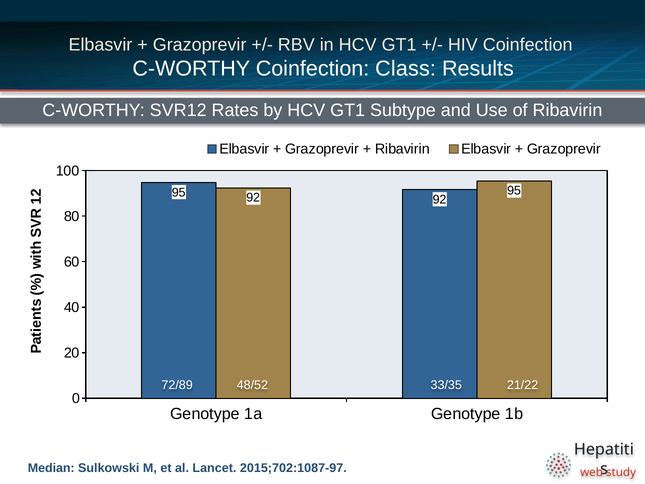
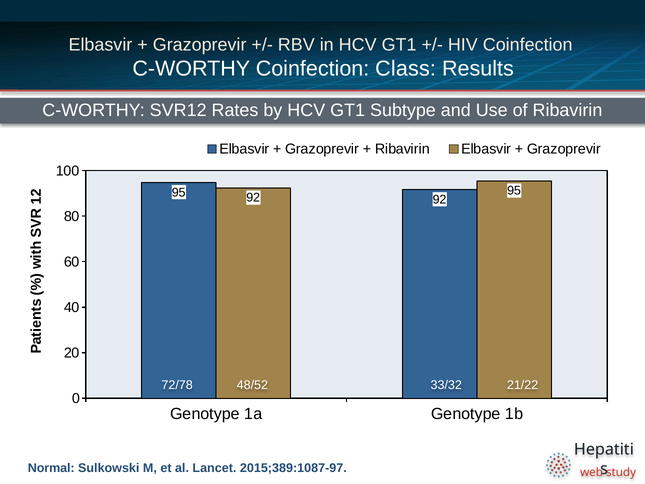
72/89: 72/89 -> 72/78 (177, 385)
33/35: 33/35 -> 33/32 (446, 385)
Median: Median -> Normal (51, 468)
2015;702:1087-97: 2015;702:1087-97 -> 2015;389:1087-97 (293, 468)
